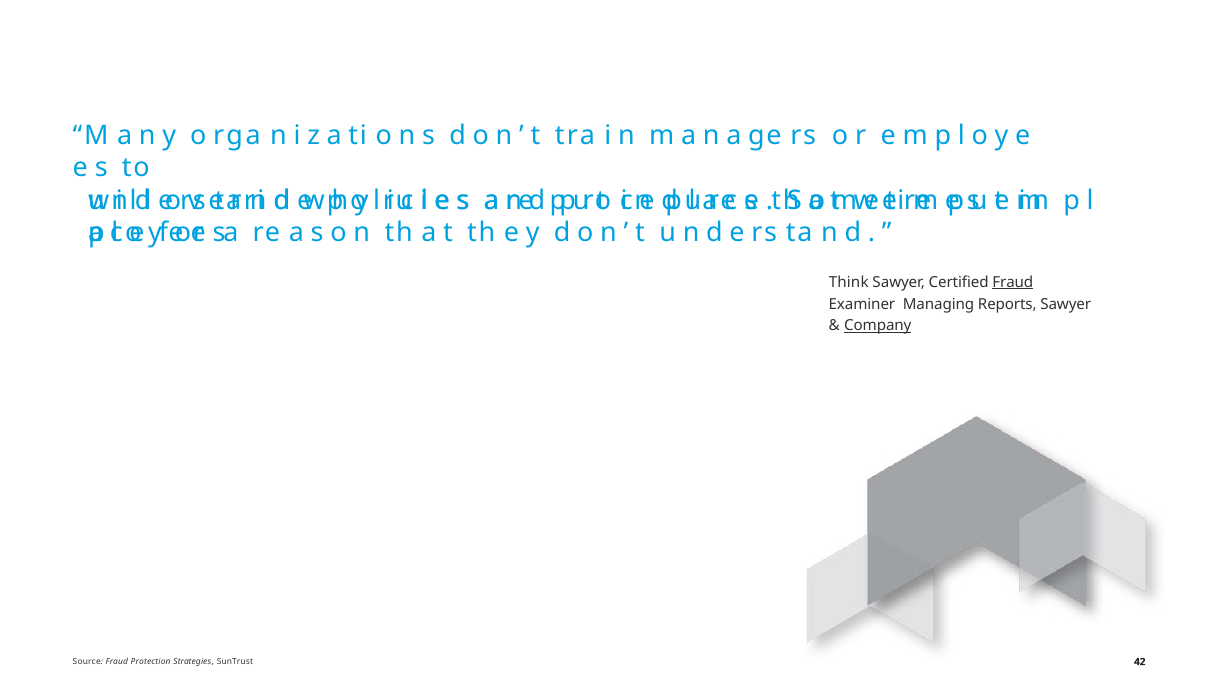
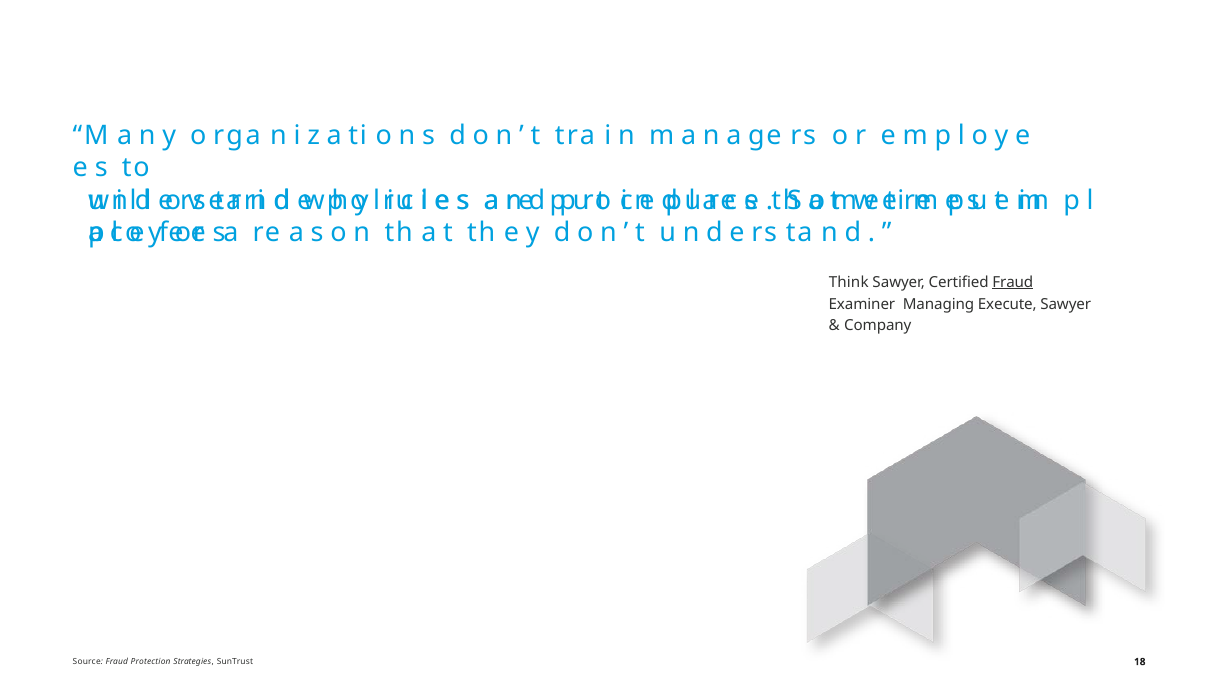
Reports: Reports -> Execute (1007, 304)
Company underline: present -> none (878, 326)
42: 42 -> 18 (1140, 662)
